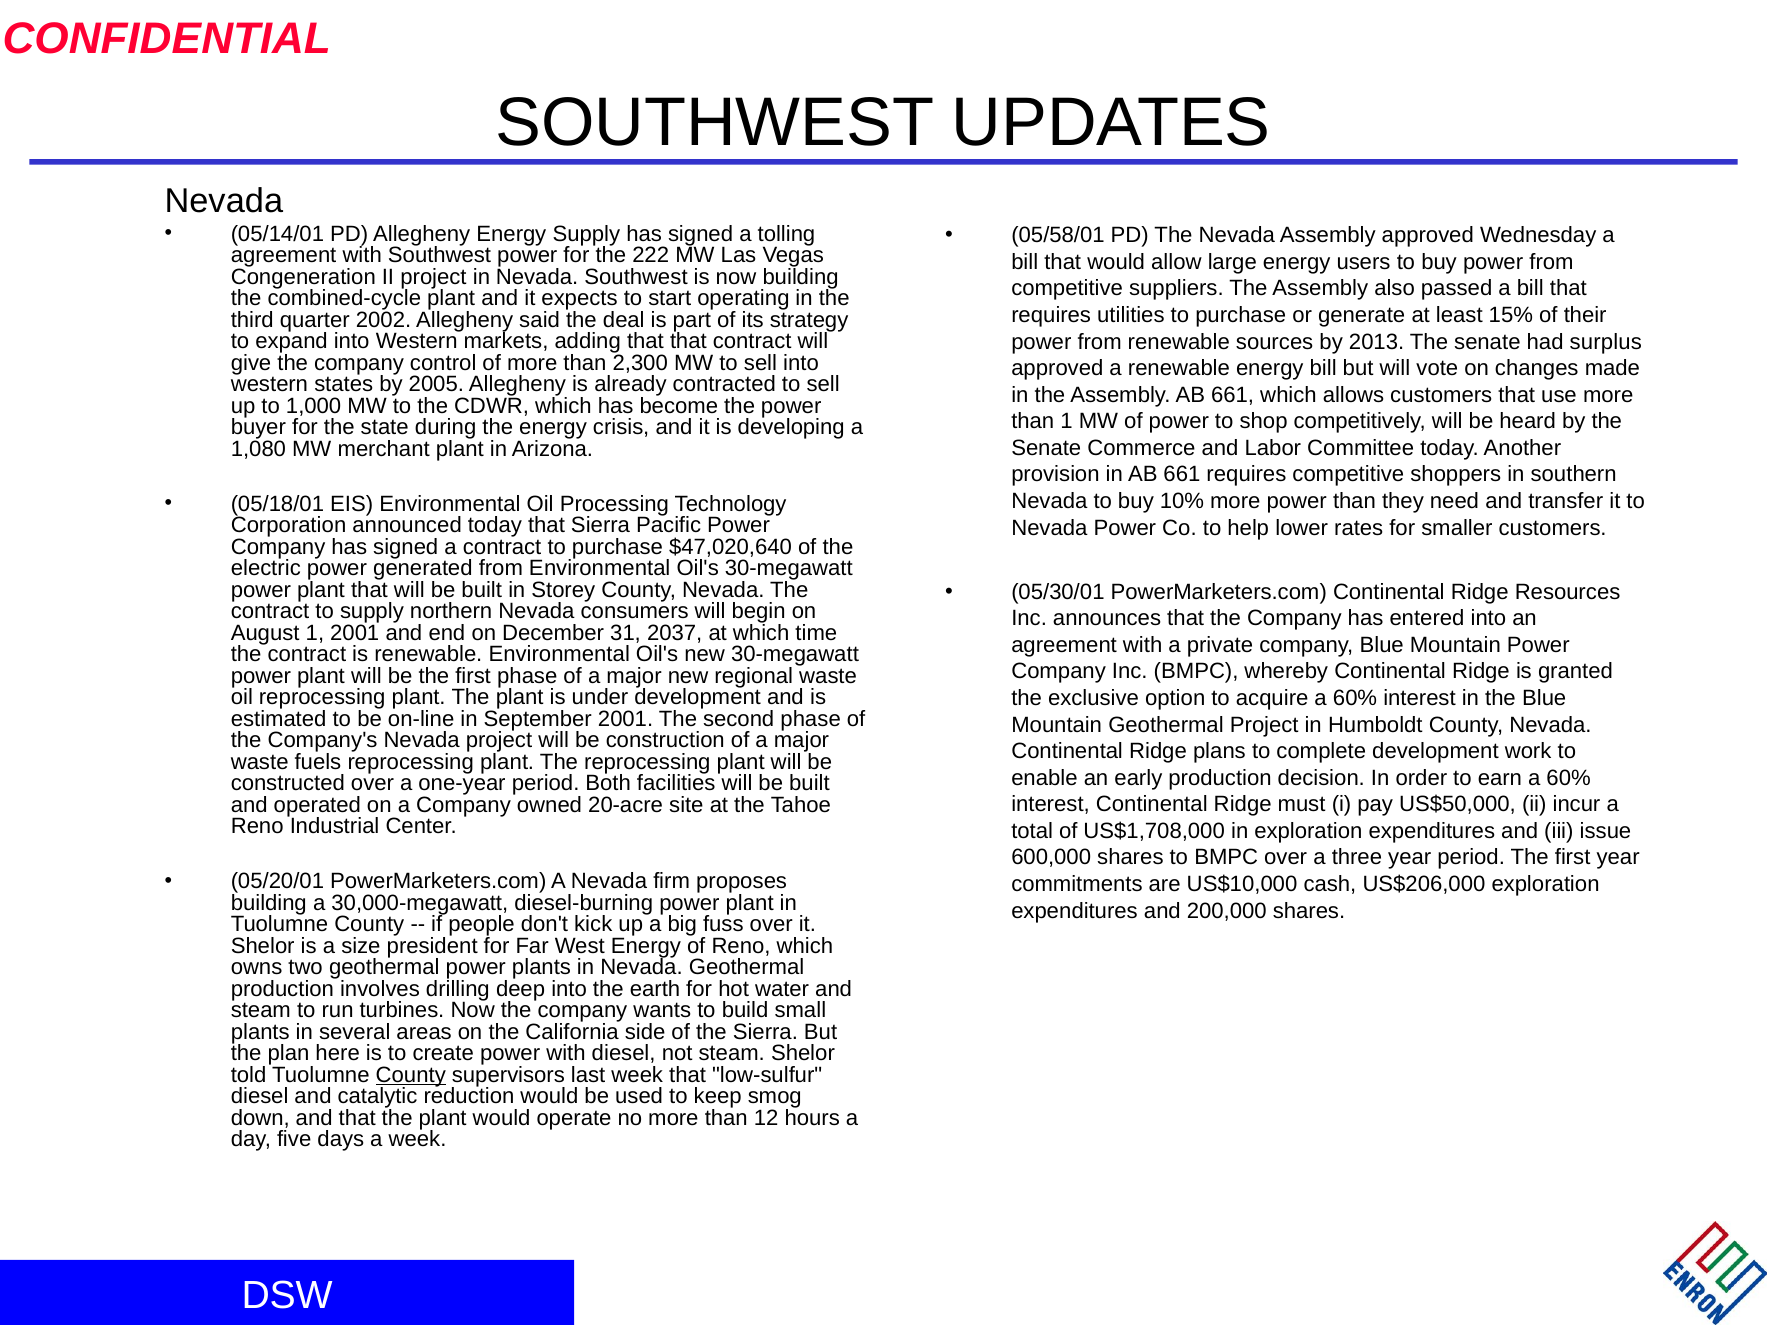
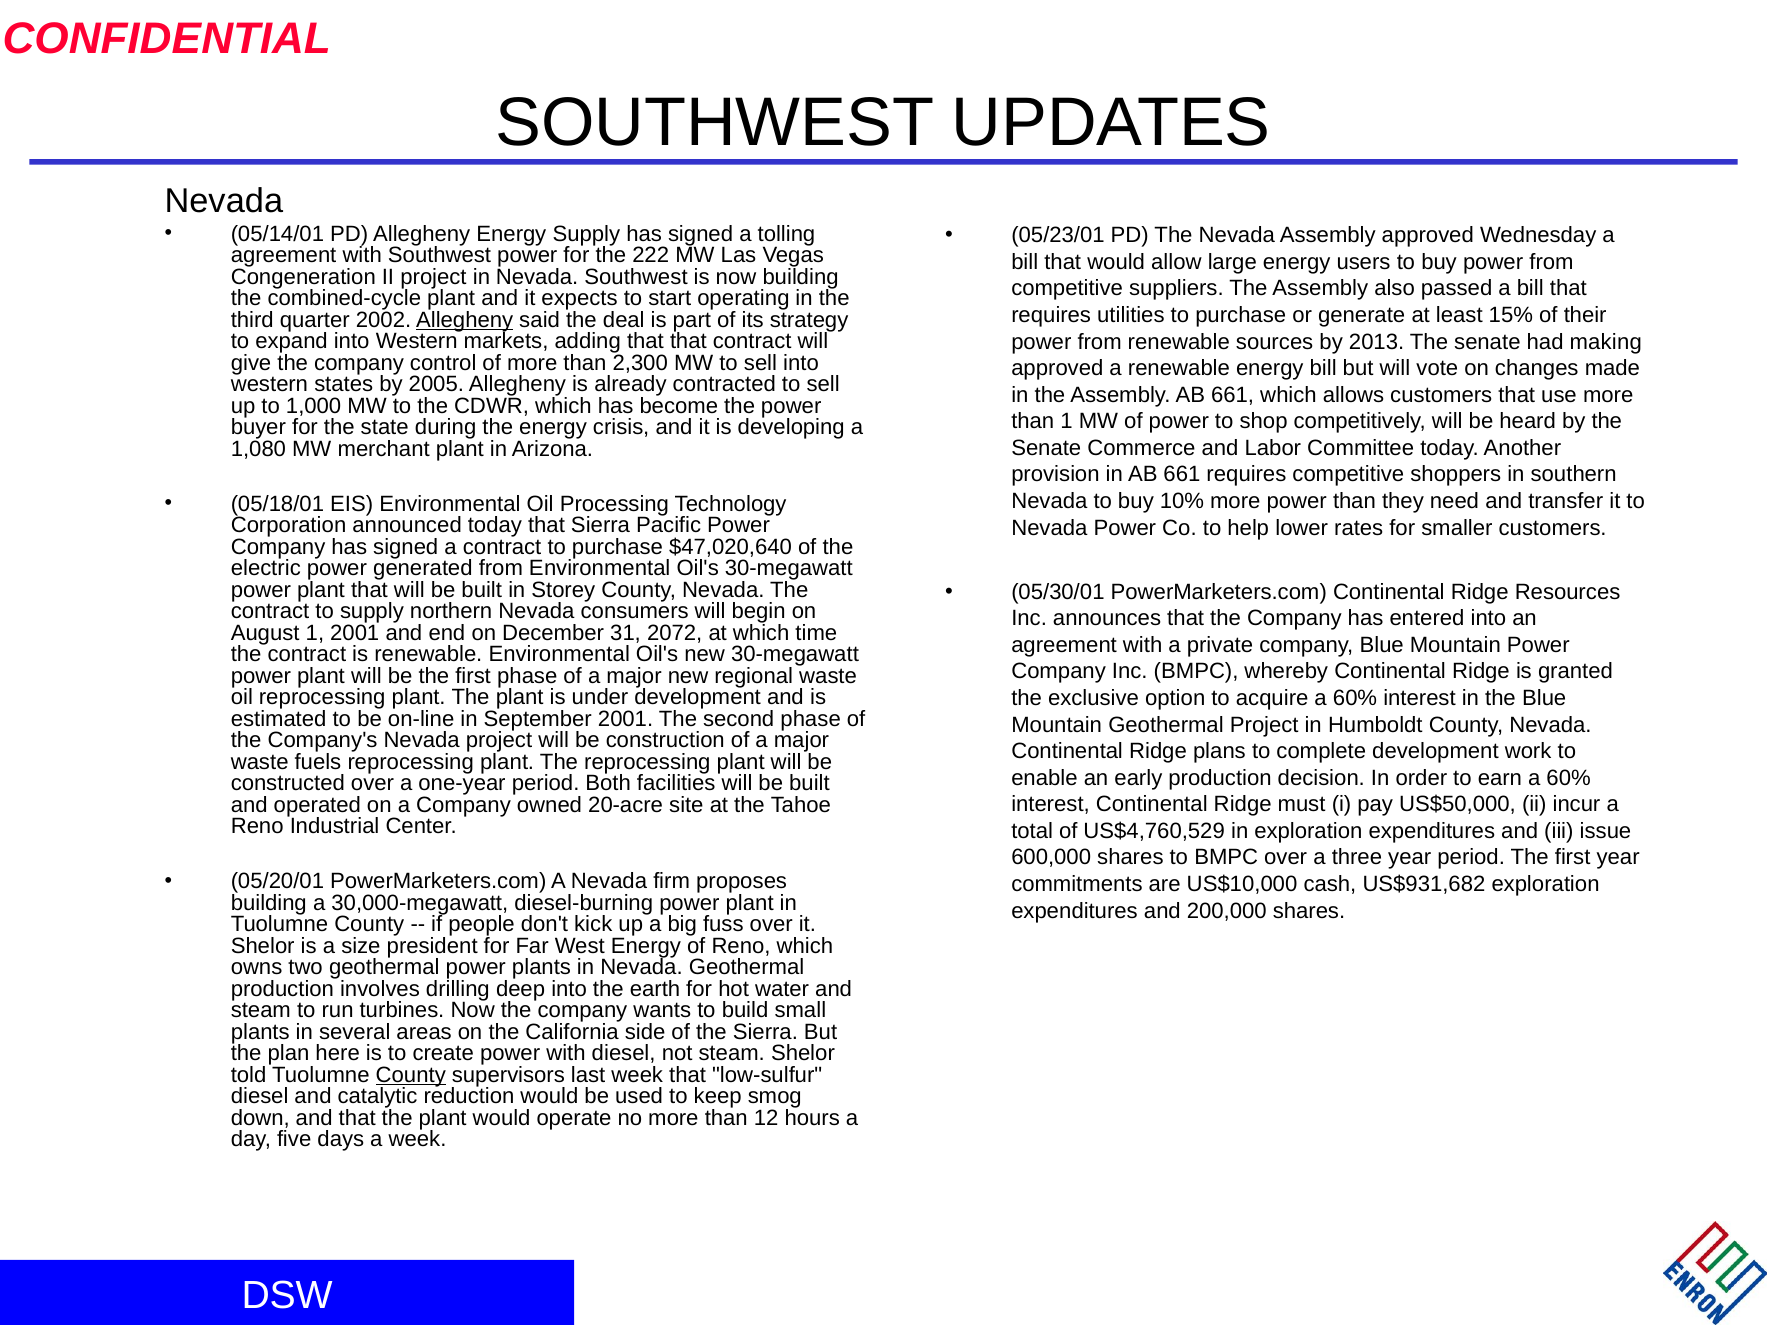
05/58/01: 05/58/01 -> 05/23/01 (1058, 236)
Allegheny underline: none -> present (465, 320)
surplus: surplus -> making (1606, 342)
2037: 2037 -> 2072 (675, 633)
US$1,708,000: US$1,708,000 -> US$4,760,529 (1154, 831)
US$206,000: US$206,000 -> US$931,682 (1424, 884)
